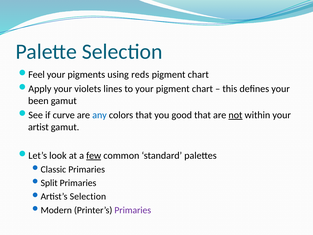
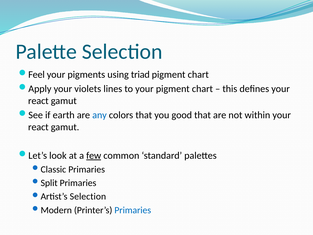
reds: reds -> triad (140, 74)
been: been -> react (38, 101)
curve: curve -> earth (64, 115)
not underline: present -> none (235, 115)
artist: artist -> react (38, 127)
Primaries colour: purple -> blue (133, 210)
